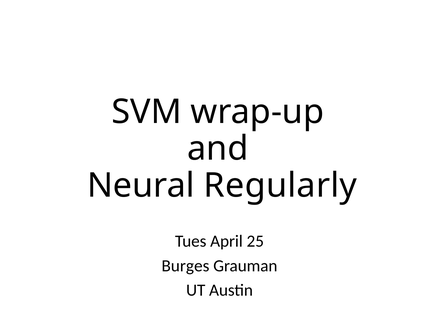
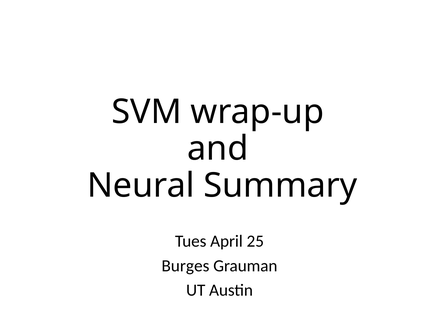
Regularly: Regularly -> Summary (280, 186)
